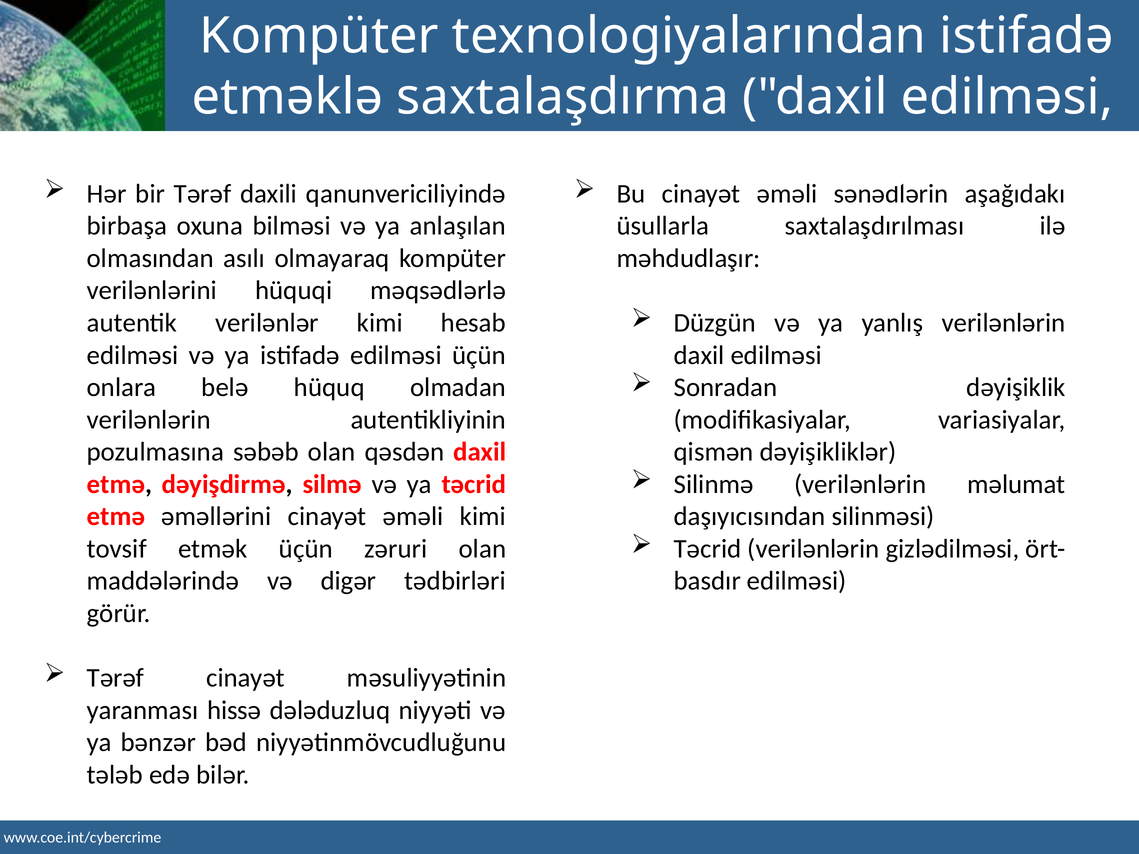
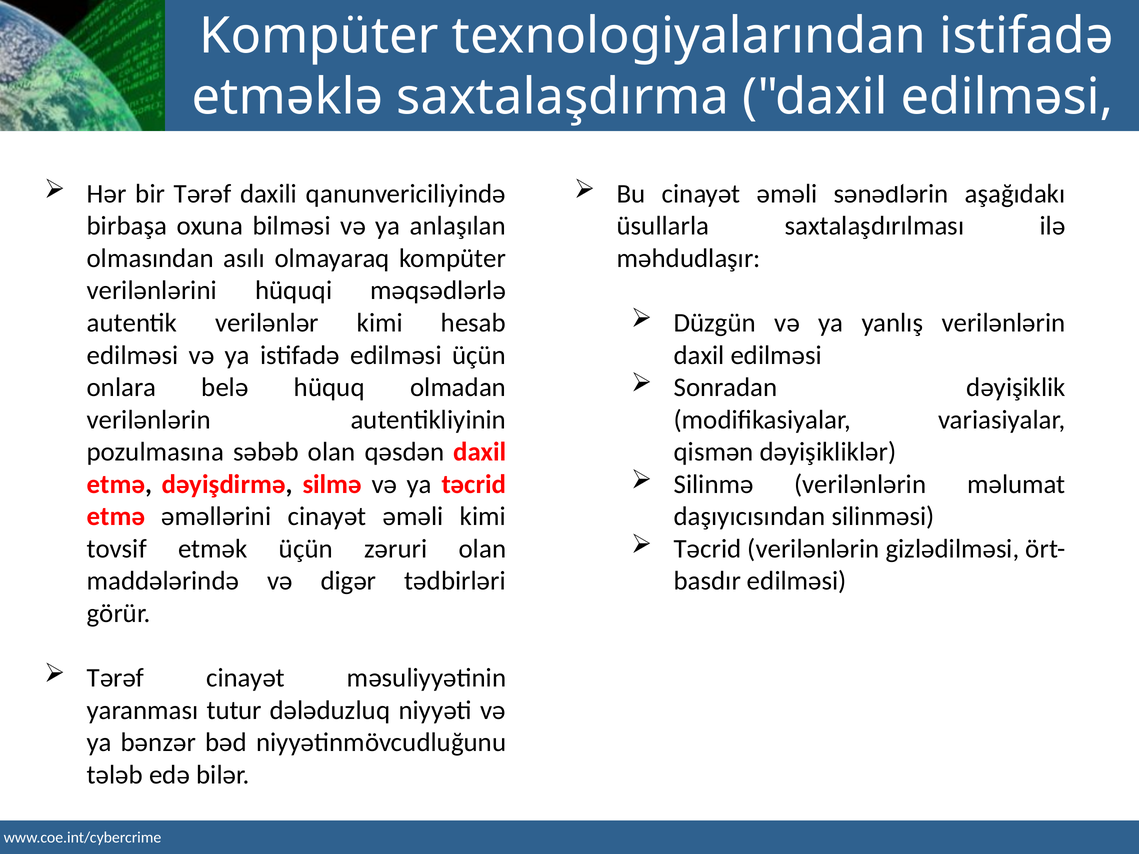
hissə: hissə -> tutur (234, 710)
